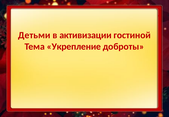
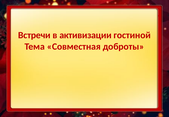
Детьми: Детьми -> Встречи (34, 35)
Укрепление: Укрепление -> Совместная (74, 47)
